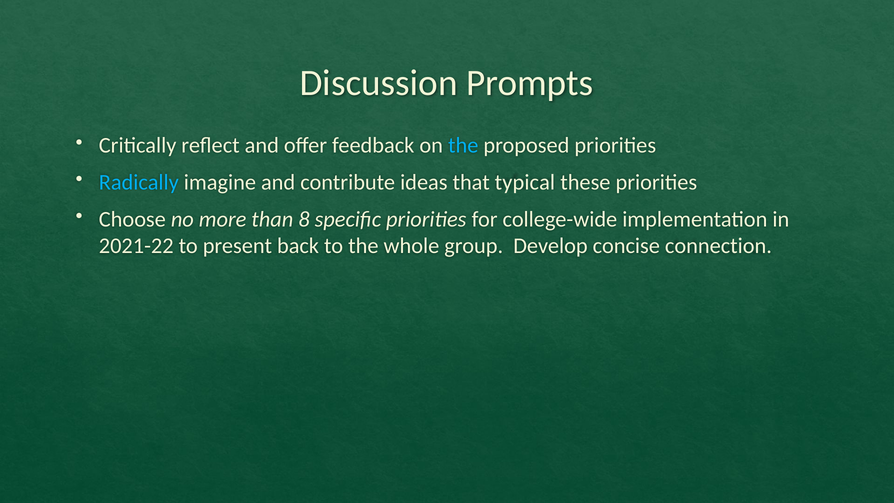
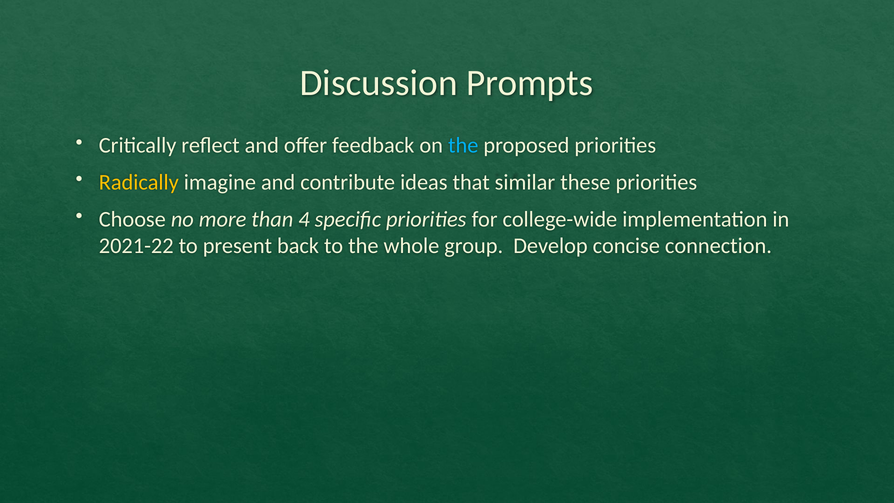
Radically colour: light blue -> yellow (139, 182)
typical: typical -> similar (525, 182)
8: 8 -> 4 (304, 219)
